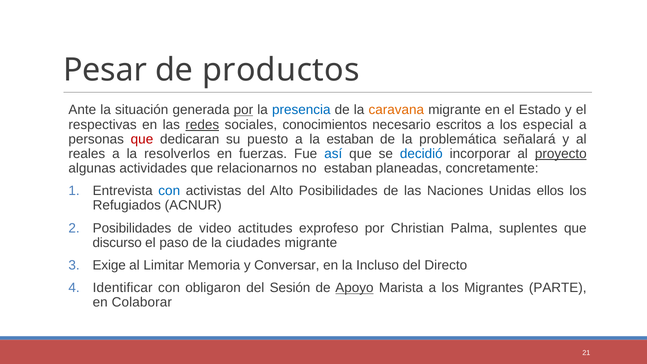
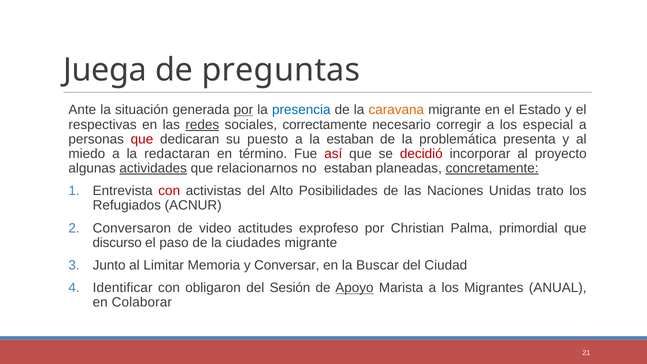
Pesar: Pesar -> Juega (105, 70)
productos: productos -> preguntas (281, 70)
conocimientos: conocimientos -> correctamente (325, 125)
escritos: escritos -> corregir (459, 125)
señalará: señalará -> presenta (529, 139)
reales: reales -> miedo (87, 154)
resolverlos: resolverlos -> redactaran (177, 154)
fuerzas: fuerzas -> término (263, 154)
así colour: blue -> red (333, 154)
decidió colour: blue -> red (421, 154)
proyecto underline: present -> none (561, 154)
actividades underline: none -> present (153, 168)
concretamente underline: none -> present (492, 168)
con colour: blue -> red (169, 191)
ellos: ellos -> trato (550, 191)
Posibilidades: Posibilidades -> Conversaron (132, 228)
suplentes: suplentes -> primordial (528, 228)
Exige: Exige -> Junto (109, 265)
Incluso: Incluso -> Buscar (377, 265)
Directo: Directo -> Ciudad (446, 265)
PARTE: PARTE -> ANUAL (558, 288)
